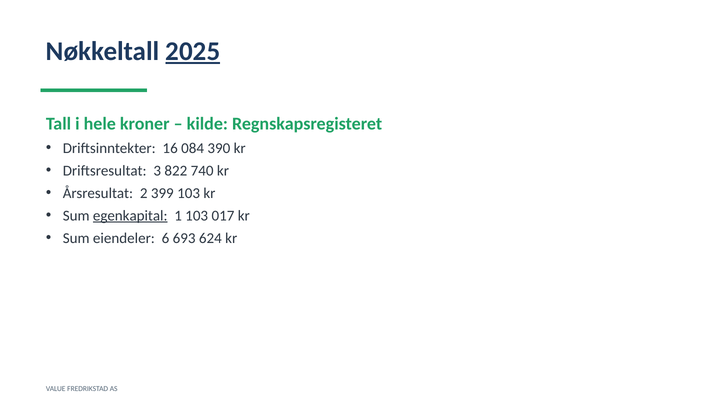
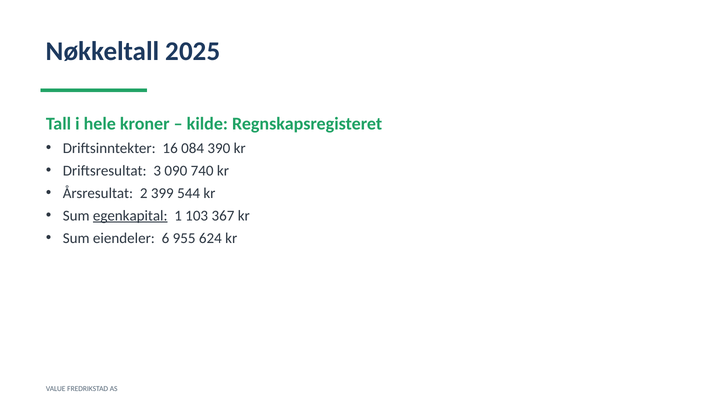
2025 underline: present -> none (193, 51)
822: 822 -> 090 (176, 171)
399 103: 103 -> 544 (189, 193)
017: 017 -> 367 (223, 216)
693: 693 -> 955 (184, 238)
